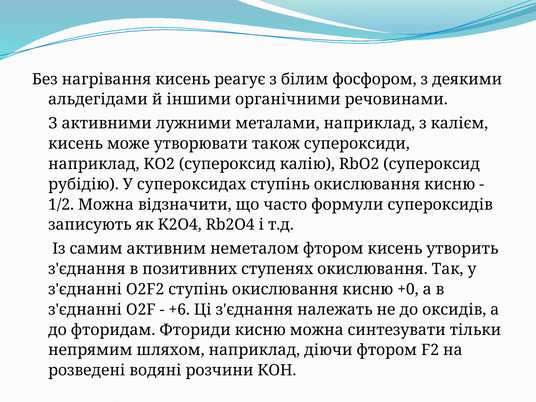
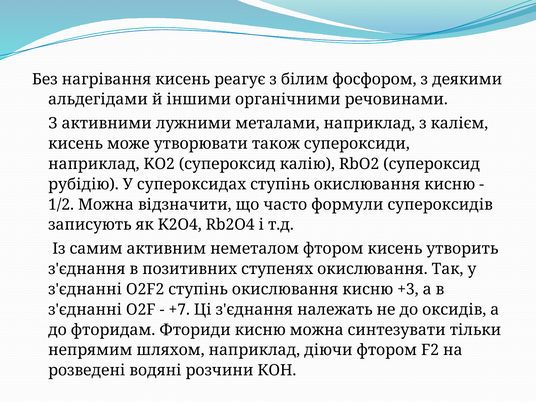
+0: +0 -> +3 (408, 289)
+6: +6 -> +7 (179, 310)
